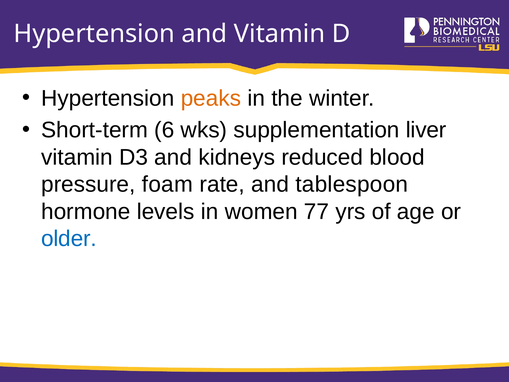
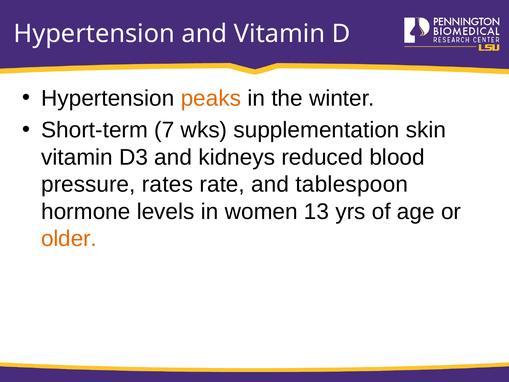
6: 6 -> 7 (164, 130)
liver: liver -> skin (426, 130)
foam: foam -> rates (167, 184)
77: 77 -> 13 (317, 211)
older colour: blue -> orange (69, 239)
